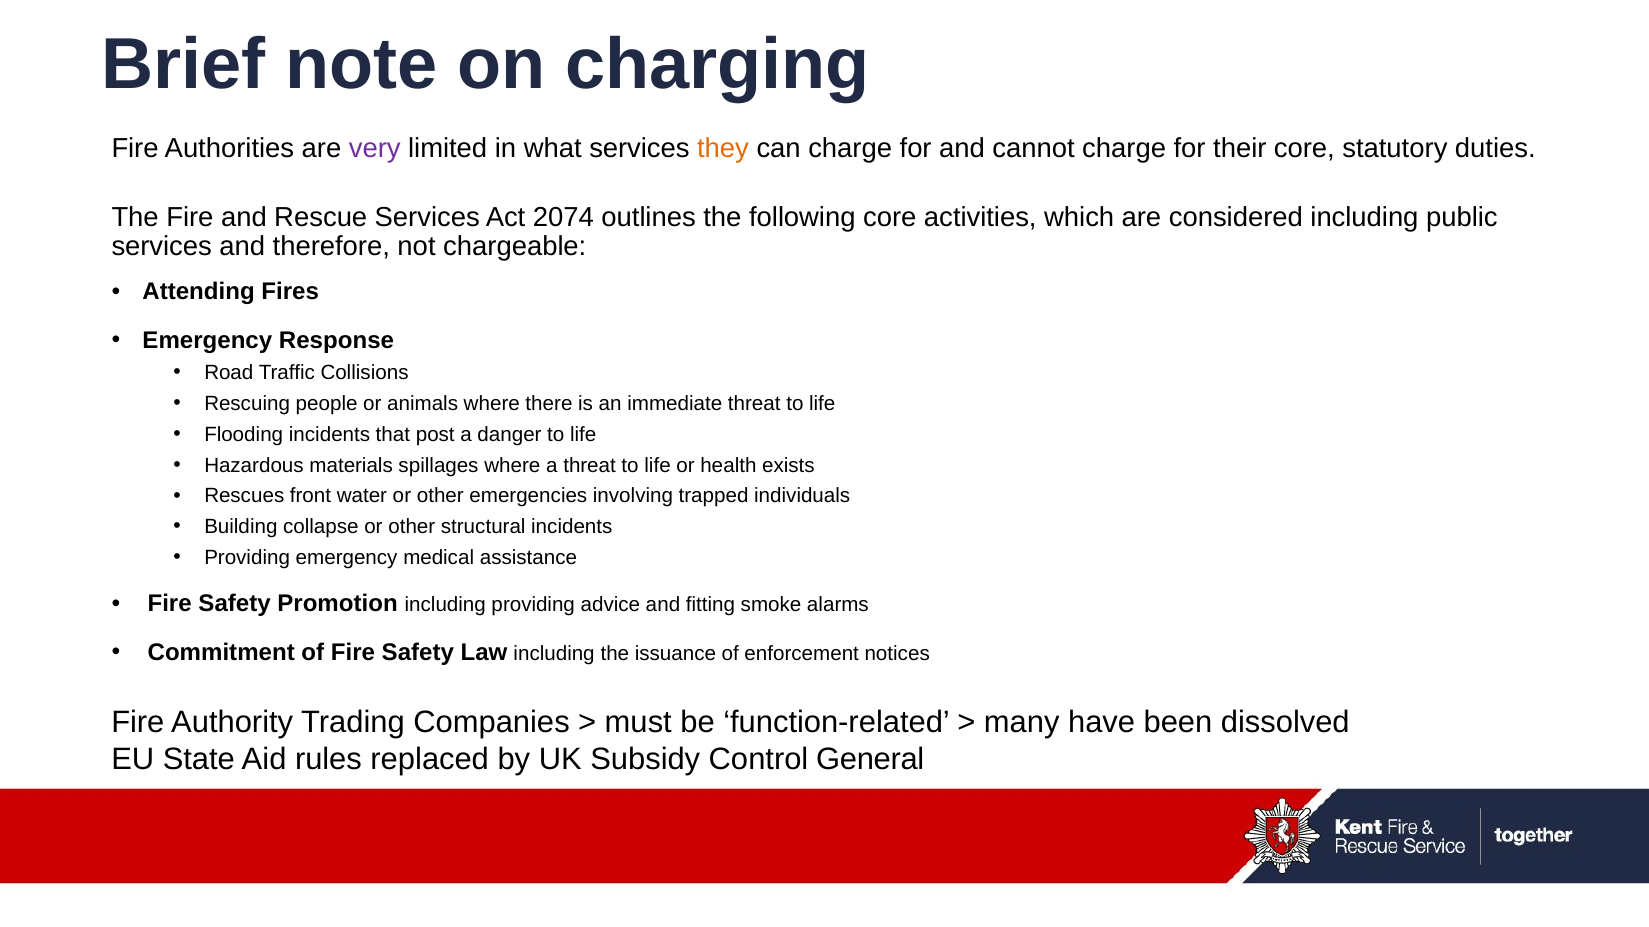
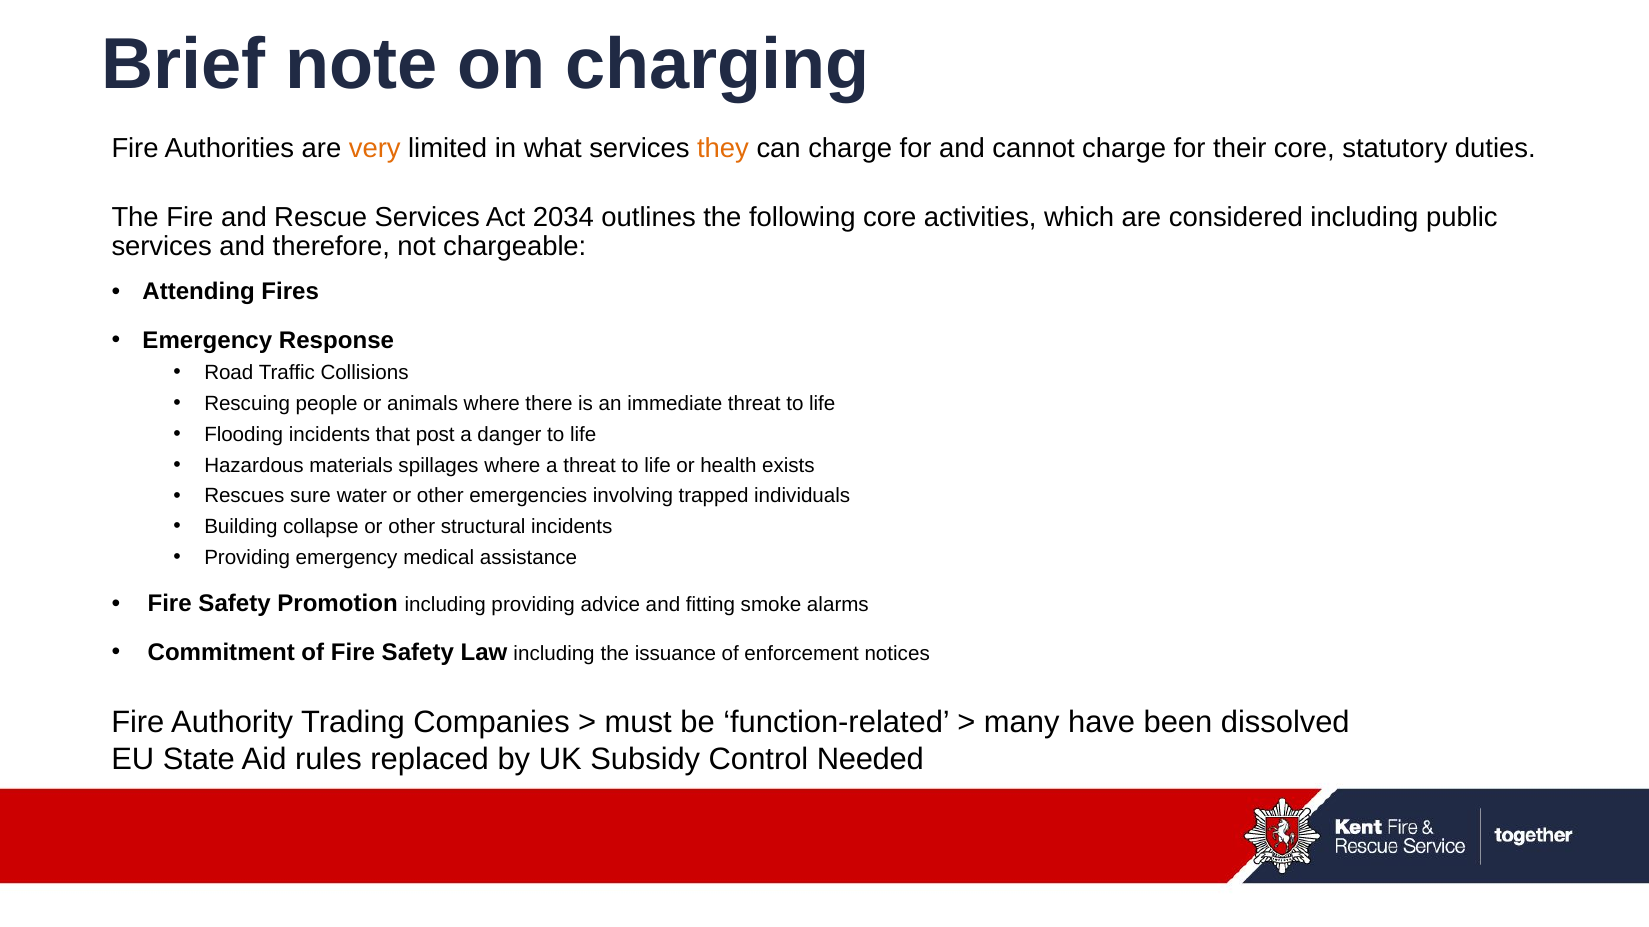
very colour: purple -> orange (375, 148)
2074: 2074 -> 2034 (563, 217)
front: front -> sure (310, 496)
General: General -> Needed (870, 760)
